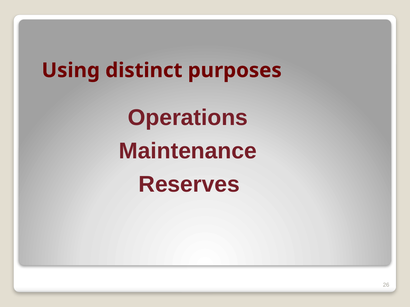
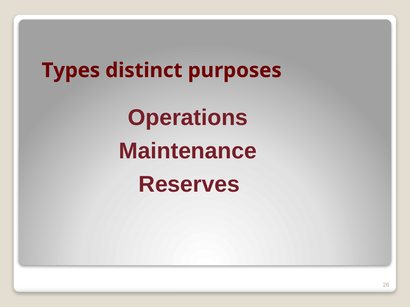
Using: Using -> Types (71, 70)
